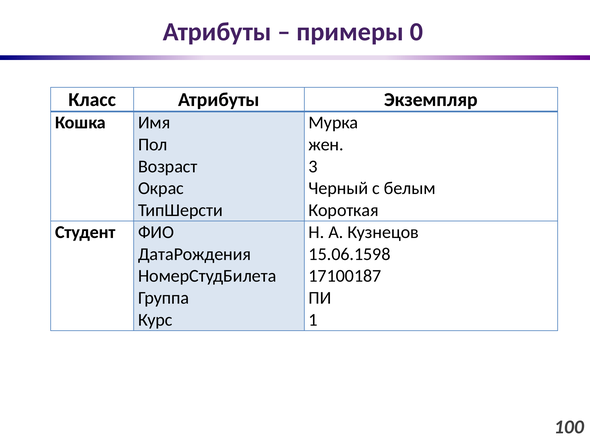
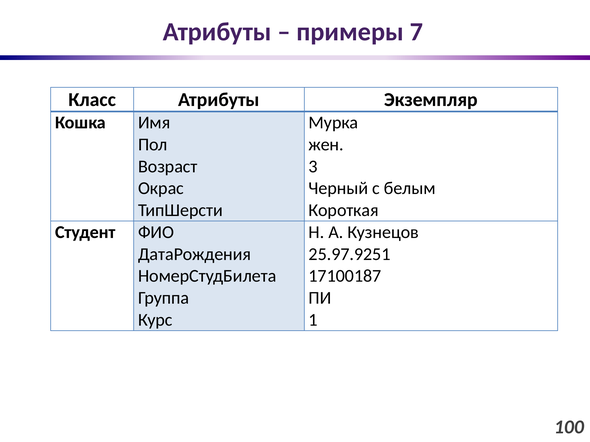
0: 0 -> 7 (416, 32)
15.06.1598: 15.06.1598 -> 25.97.9251 (350, 254)
